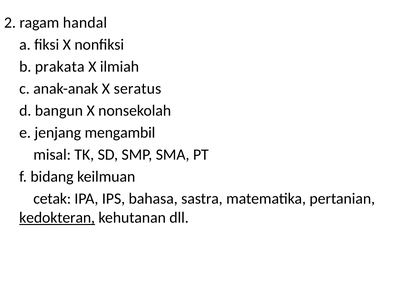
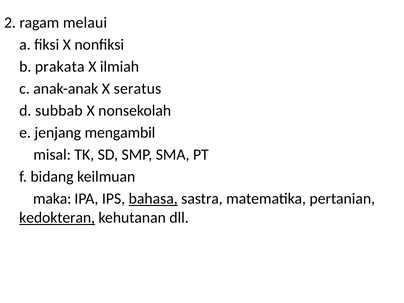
handal: handal -> melaui (85, 23)
bangun: bangun -> subbab (59, 111)
cetak: cetak -> maka (52, 199)
bahasa underline: none -> present (153, 199)
